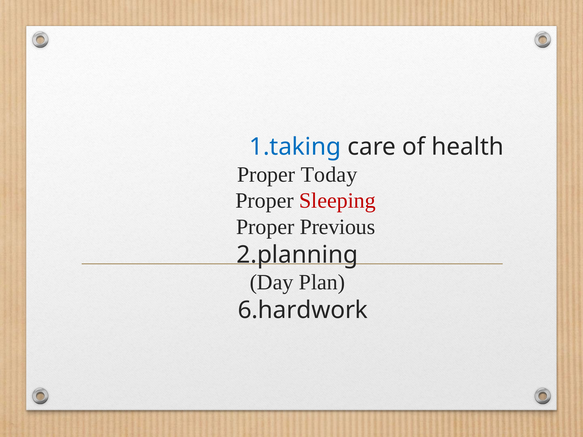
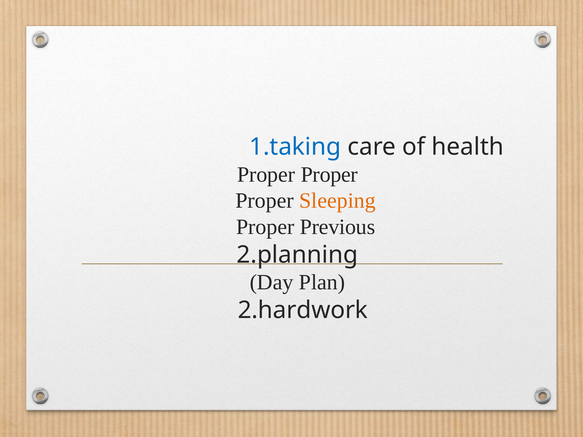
Today: Today -> Proper (329, 175)
Sleeping colour: red -> orange (337, 201)
6.hardwork: 6.hardwork -> 2.hardwork (303, 310)
